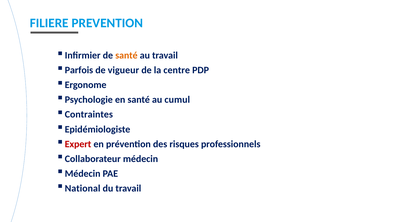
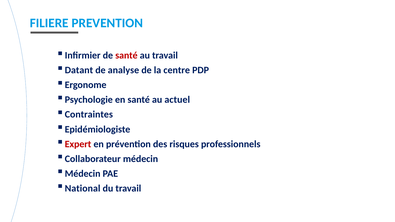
santé colour: orange -> red (126, 55)
Parfois: Parfois -> Datant (79, 70)
vigueur: vigueur -> analyse (123, 70)
cumul: cumul -> actuel (177, 100)
